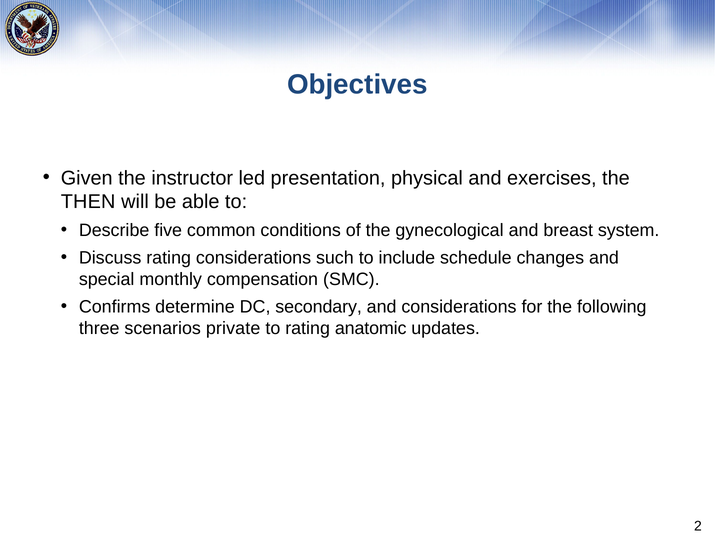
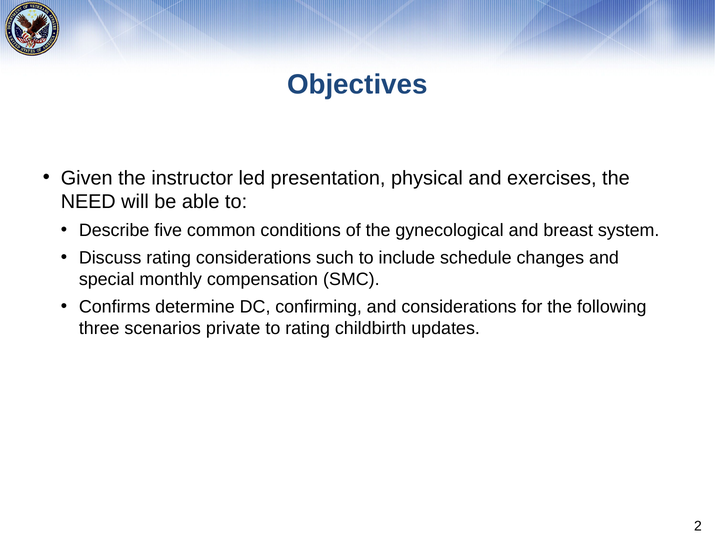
THEN: THEN -> NEED (88, 202)
secondary: secondary -> confirming (319, 306)
anatomic: anatomic -> childbirth (371, 328)
